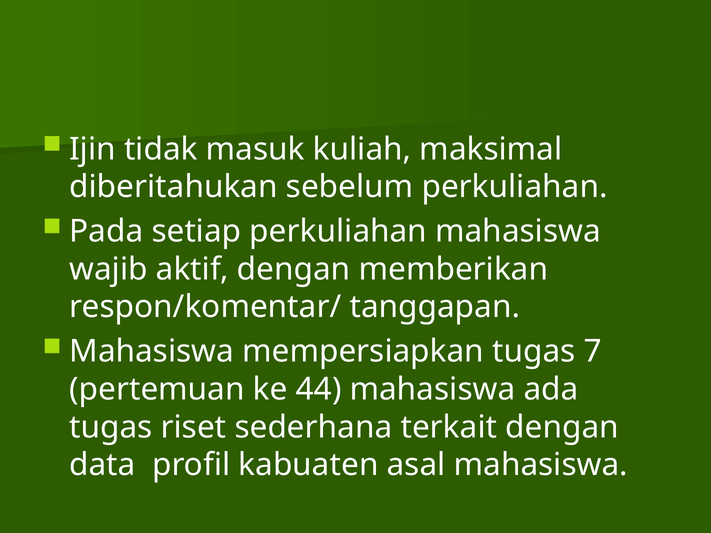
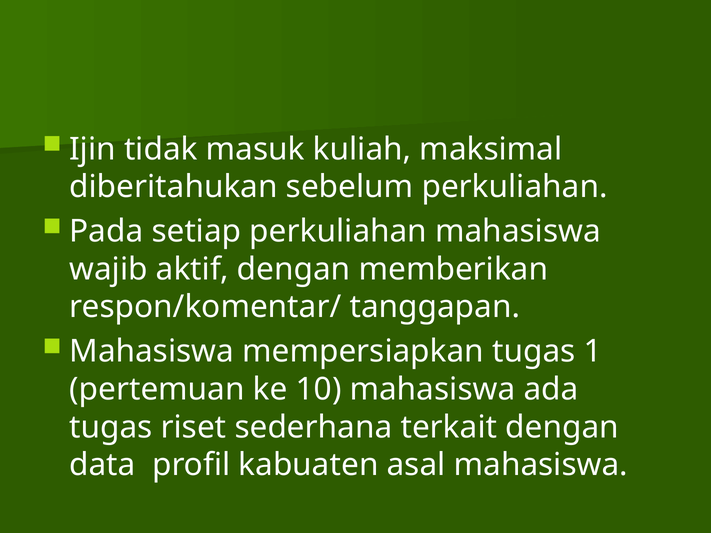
7: 7 -> 1 (593, 351)
44: 44 -> 10 (319, 389)
